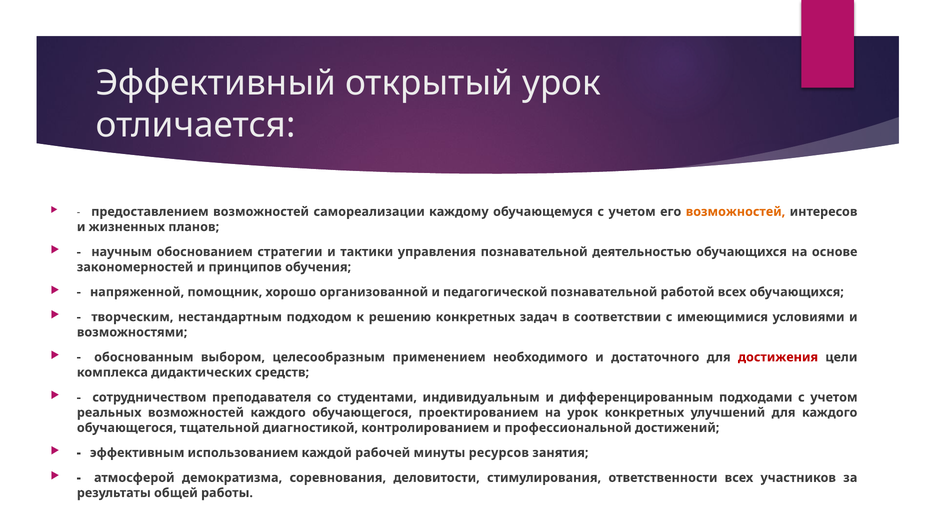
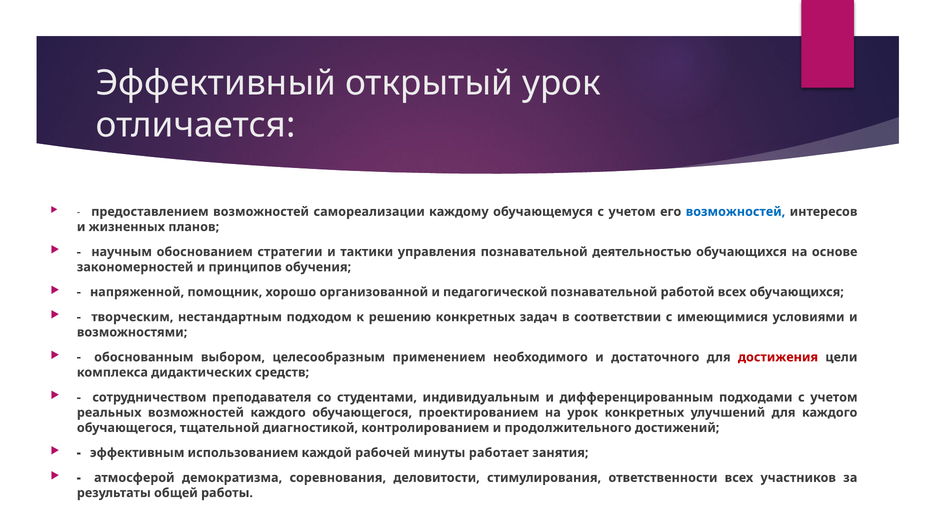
возможностей colour: orange -> blue (735, 212)
профессиональной: профессиональной -> продолжительного (568, 428)
ресурсов: ресурсов -> работает (499, 453)
